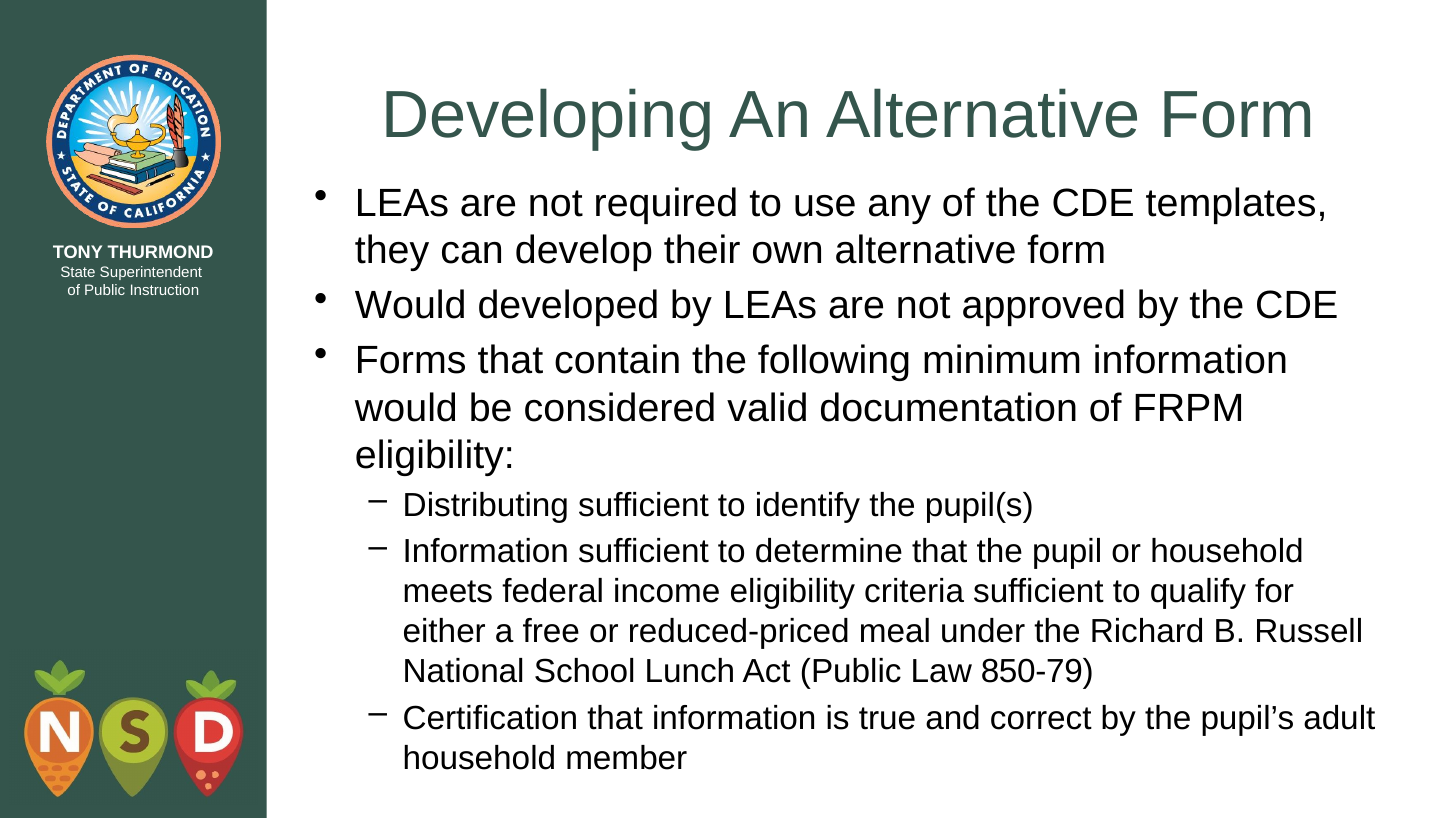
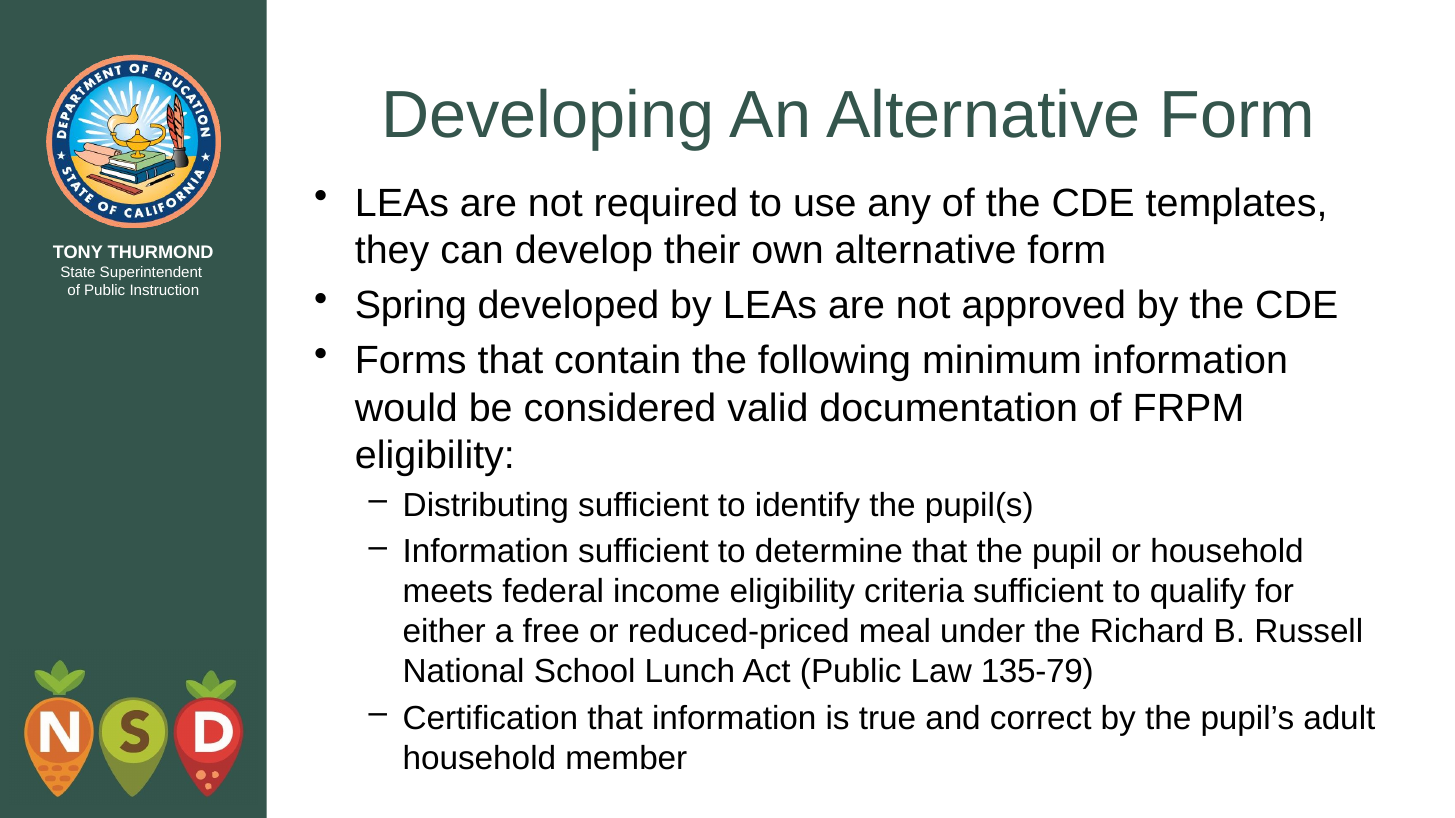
Would: Would -> Spring (411, 306)
850-79: 850-79 -> 135-79 (1037, 672)
